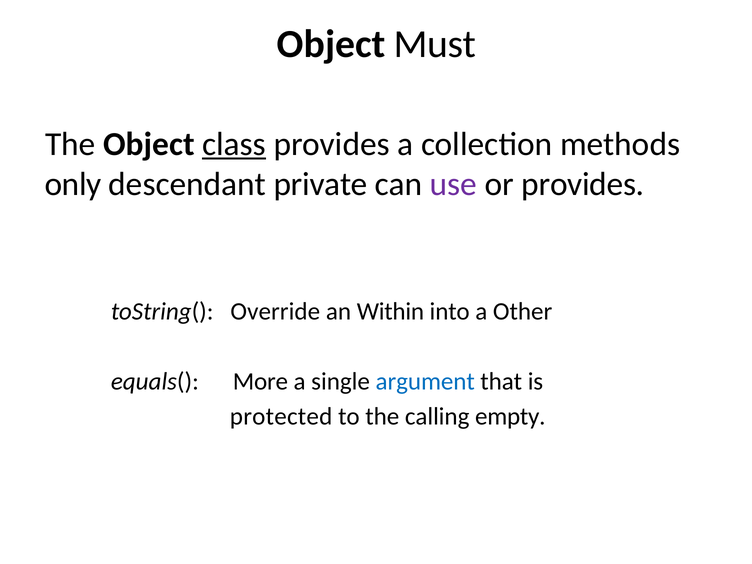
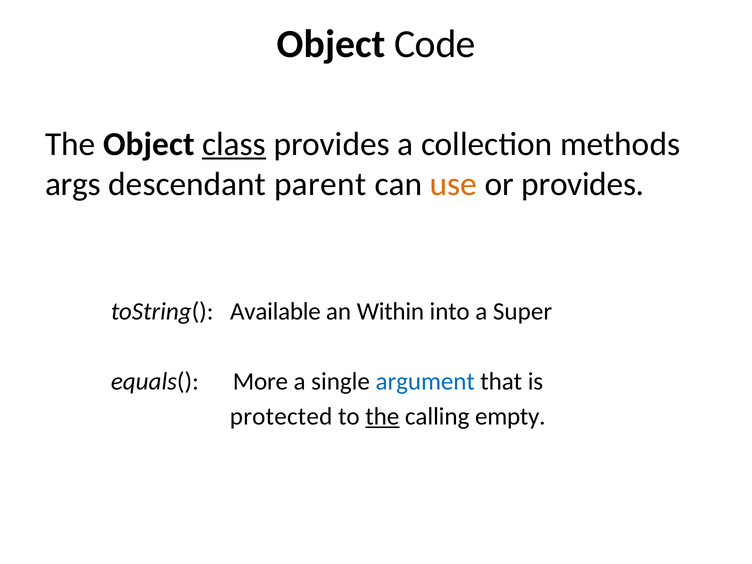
Must: Must -> Code (435, 44)
only: only -> args (73, 184)
private: private -> parent (320, 184)
use colour: purple -> orange (453, 184)
Override: Override -> Available (275, 311)
Other: Other -> Super (523, 311)
the underline: none -> present (382, 417)
